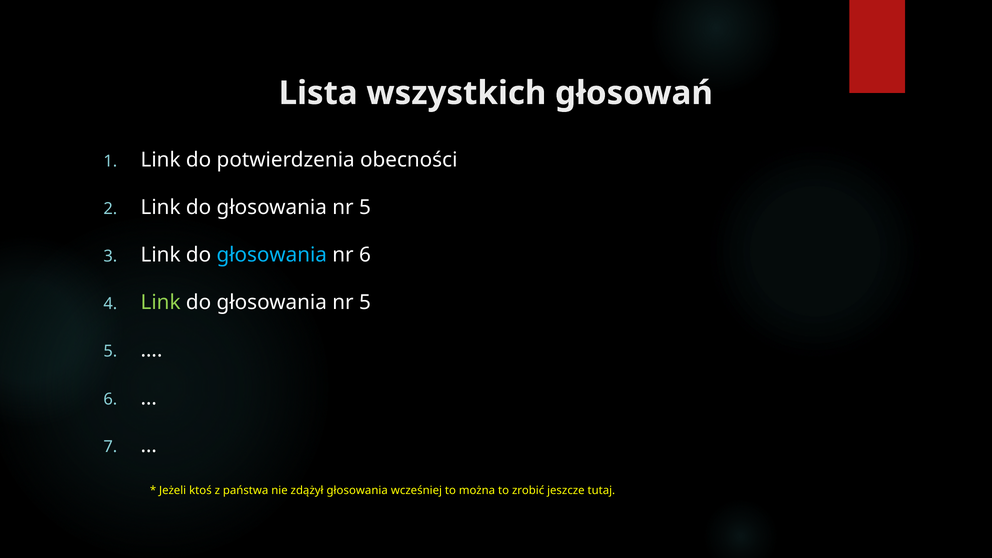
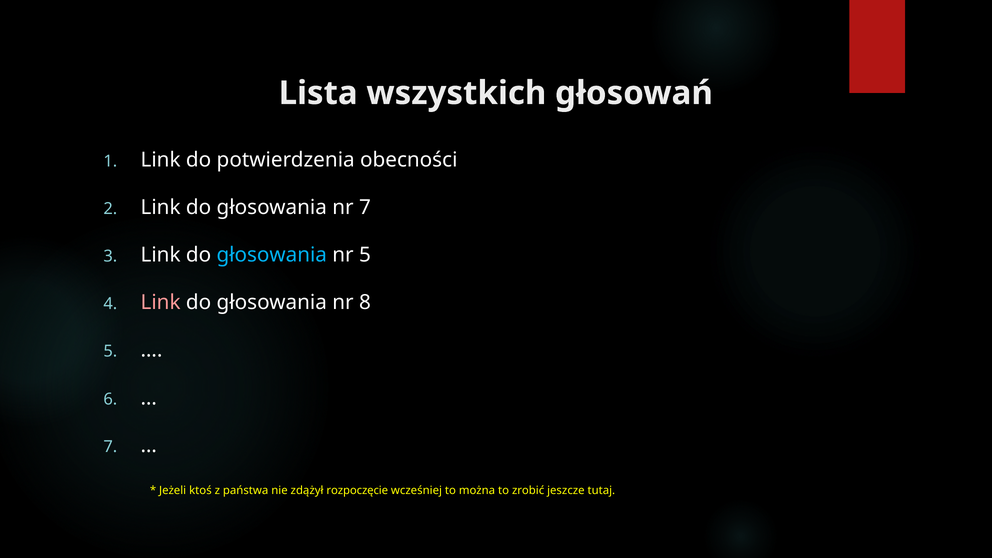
5: 5 -> 7 (365, 207)
nr 6: 6 -> 5 (365, 255)
Link colour: light green -> pink (161, 303)
5: 5 -> 8 (365, 303)
zdążył głosowania: głosowania -> rozpoczęcie (357, 490)
